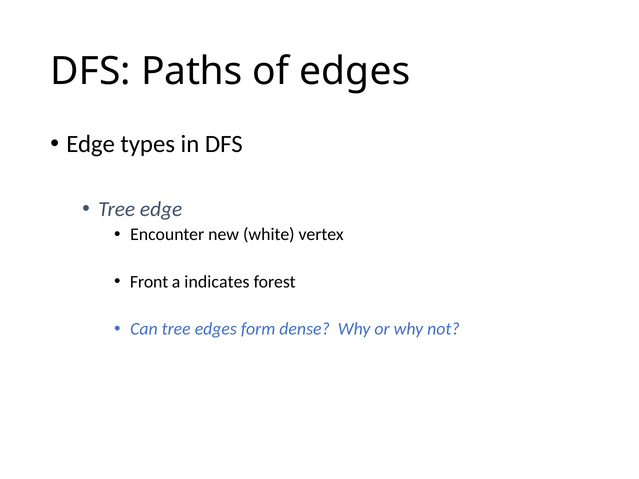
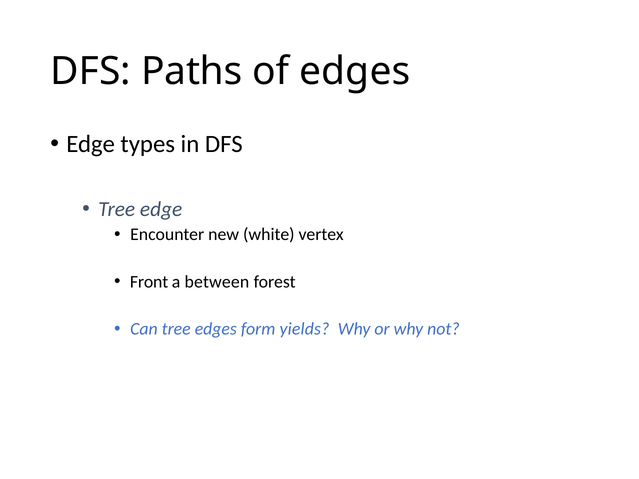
indicates: indicates -> between (217, 282)
dense: dense -> yields (304, 329)
